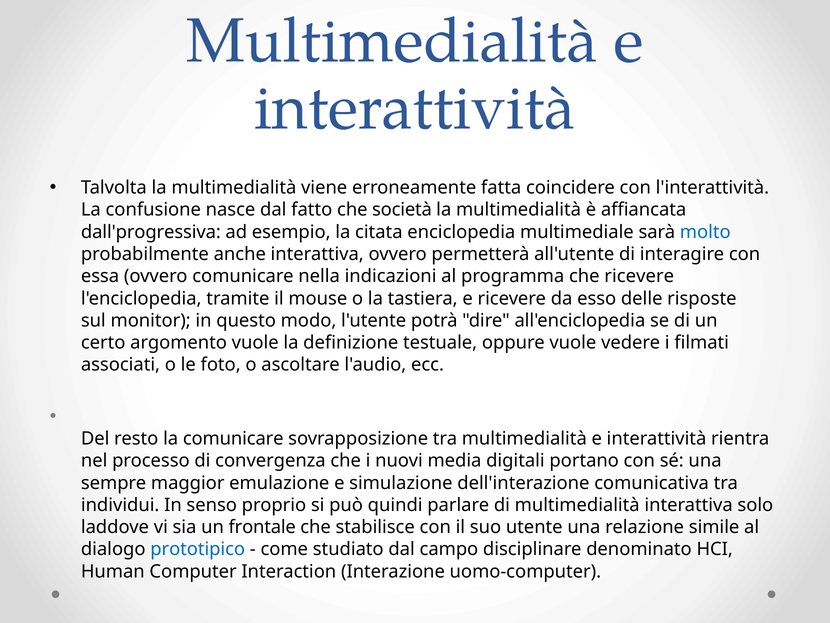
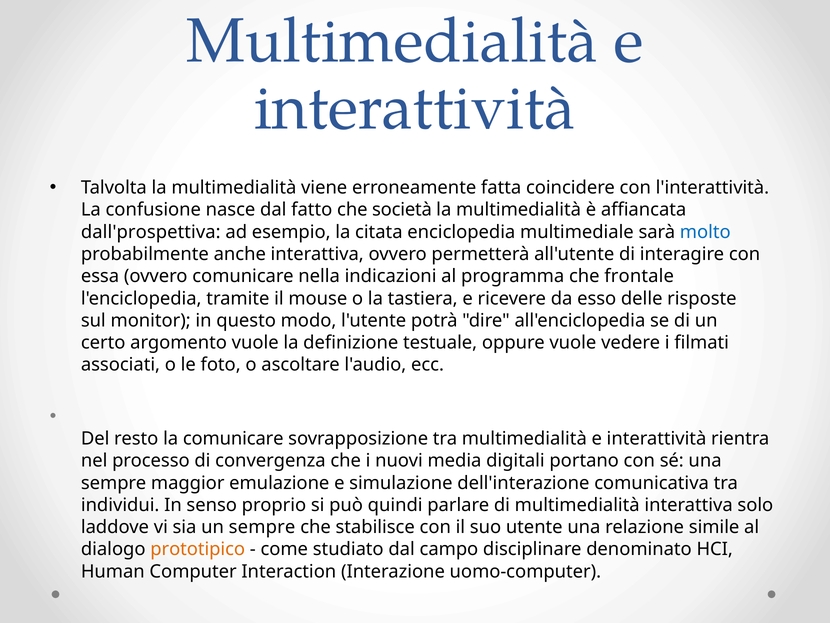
dall'progressiva: dall'progressiva -> dall'prospettiva (151, 232)
che ricevere: ricevere -> frontale (639, 276)
un frontale: frontale -> sempre (262, 527)
prototipico colour: blue -> orange (198, 549)
